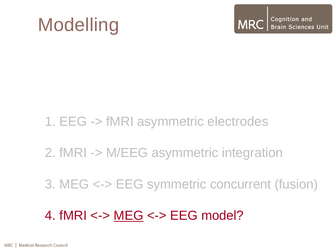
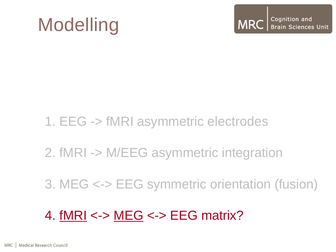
concurrent: concurrent -> orientation (240, 184)
fMRI underline: none -> present (73, 216)
model: model -> matrix (222, 216)
